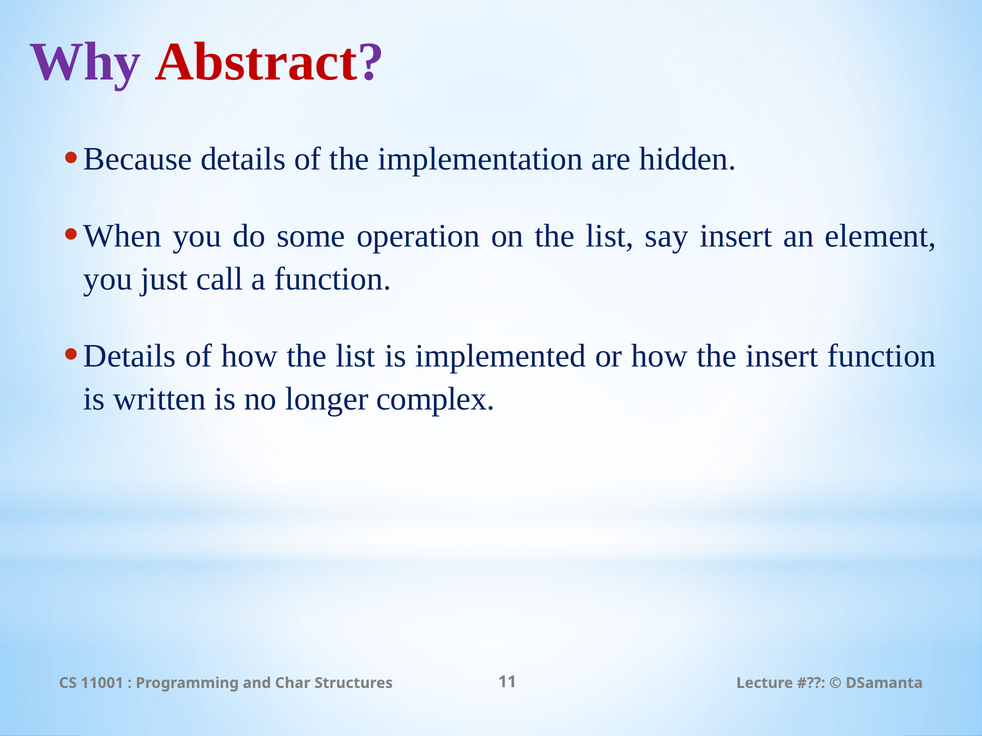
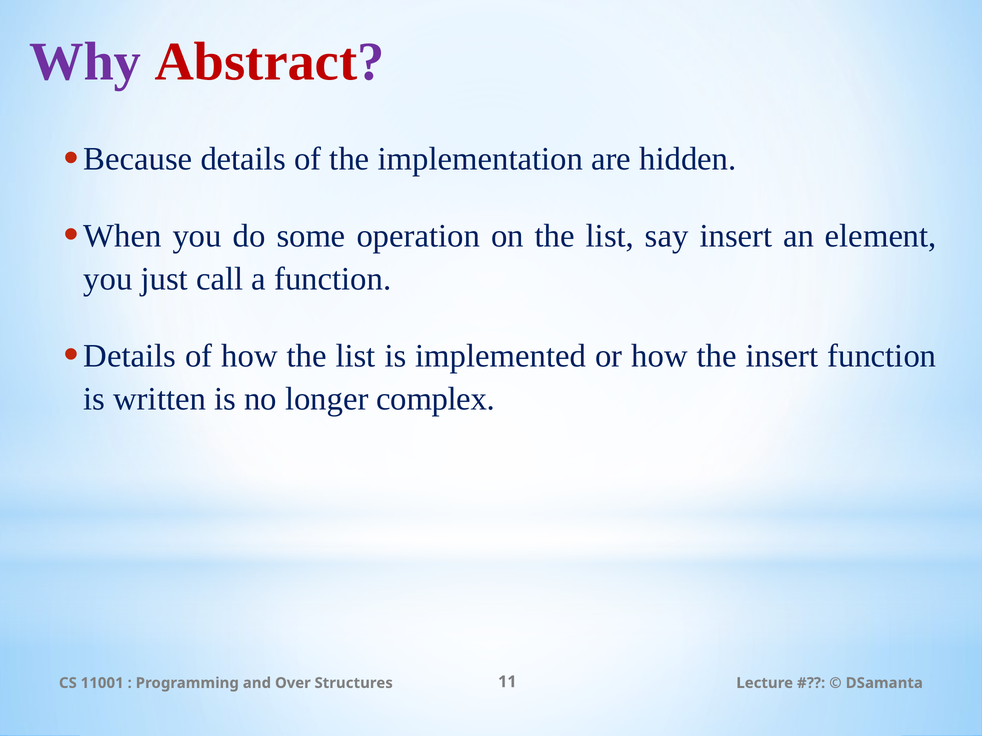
Char: Char -> Over (293, 683)
